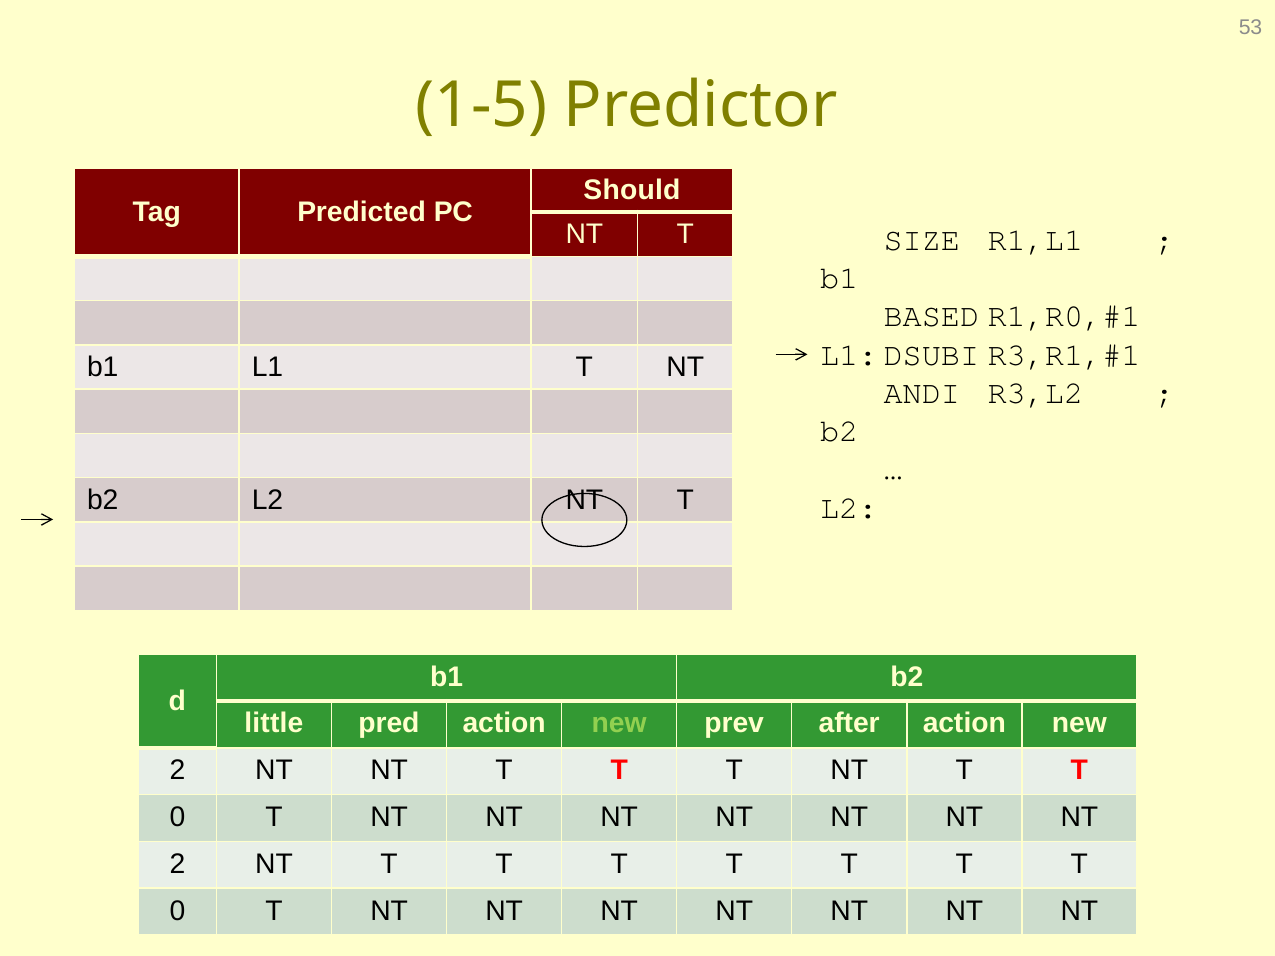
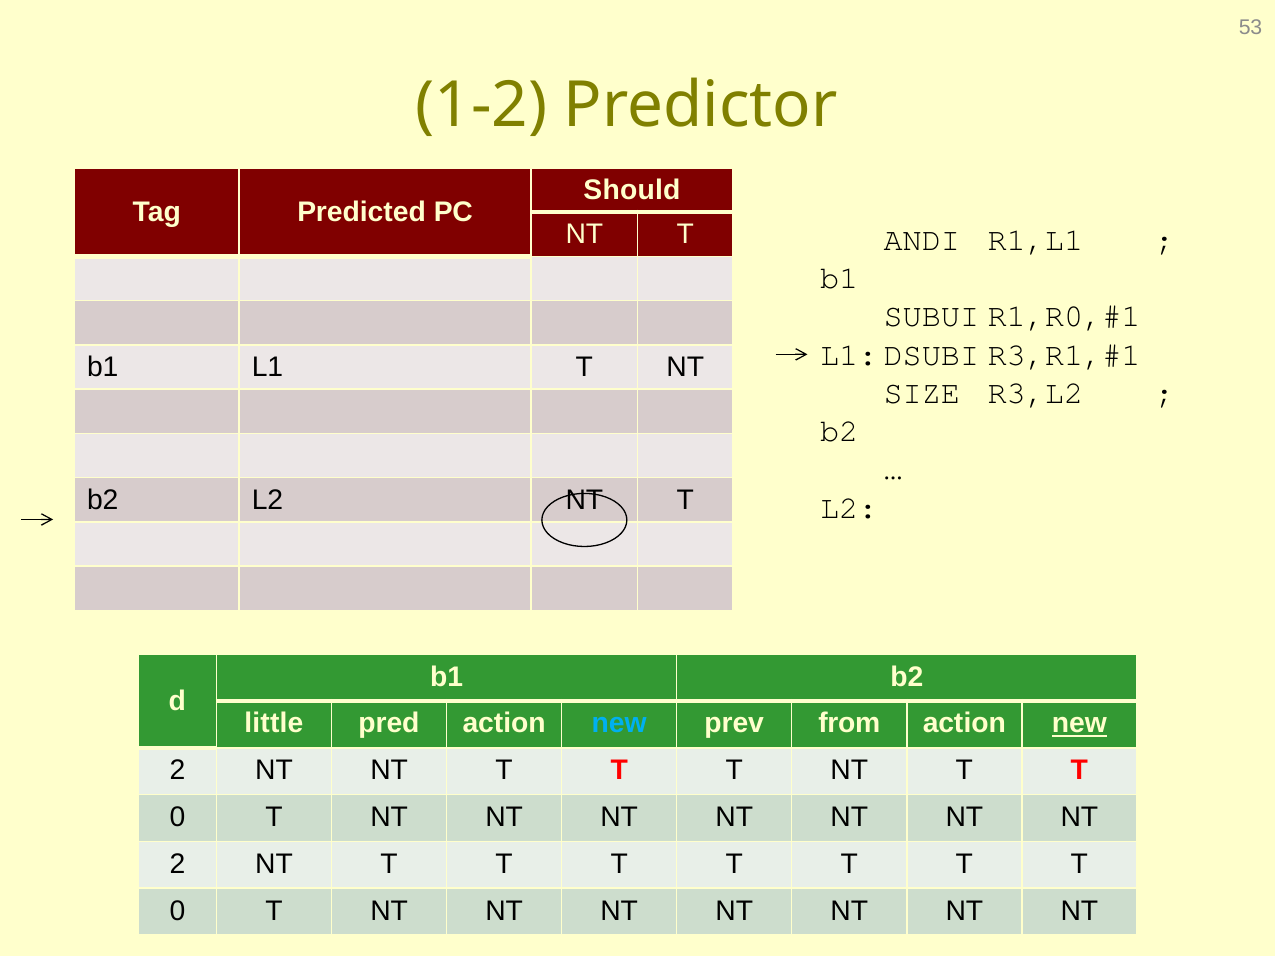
1-5: 1-5 -> 1-2 (482, 105)
SIZE: SIZE -> ANDI (922, 240)
BASED: BASED -> SUBUI (931, 317)
ANDI: ANDI -> SIZE (922, 393)
new colour: light green -> light blue (619, 724)
after: after -> from (849, 724)
new underline: none -> present (1079, 724)
